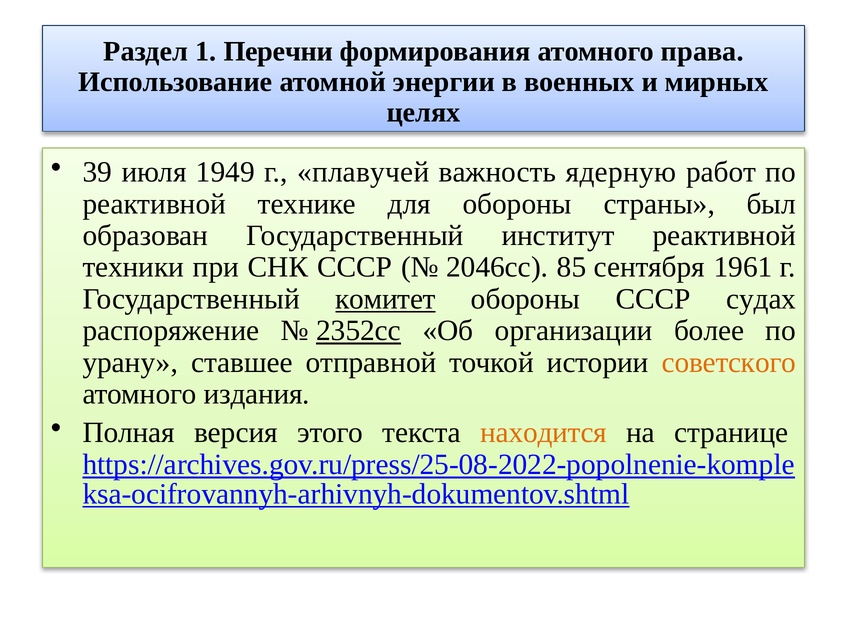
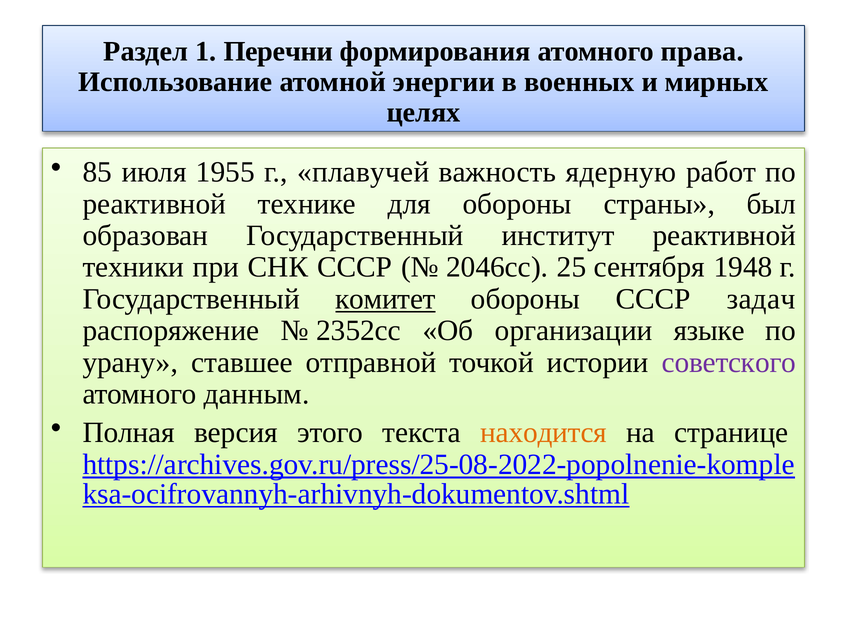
39: 39 -> 85 (97, 172)
1949: 1949 -> 1955 (225, 172)
85: 85 -> 25 (572, 267)
1961: 1961 -> 1948 (743, 267)
судах: судах -> задач (761, 299)
2352сс underline: present -> none (359, 331)
более: более -> языке (709, 331)
советского colour: orange -> purple (729, 363)
издания: издания -> данным (257, 394)
